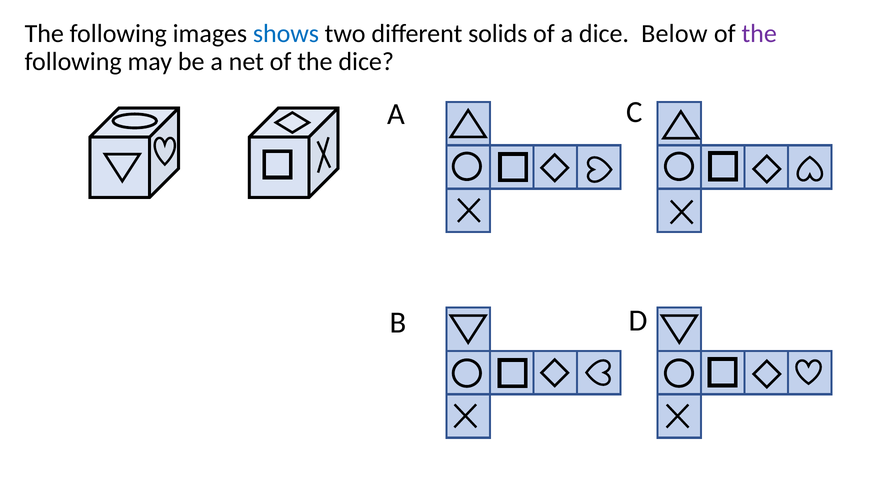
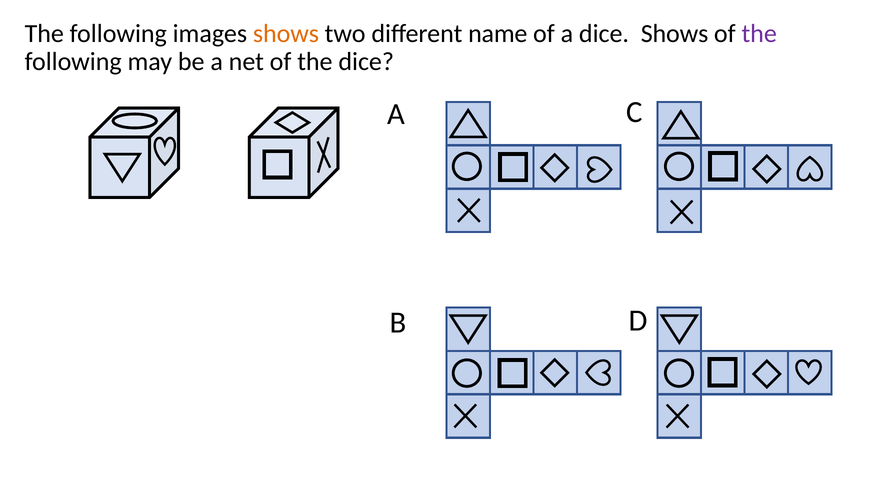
shows colour: blue -> orange (286, 33)
solids: solids -> name (498, 33)
dice Below: Below -> Shows (675, 33)
